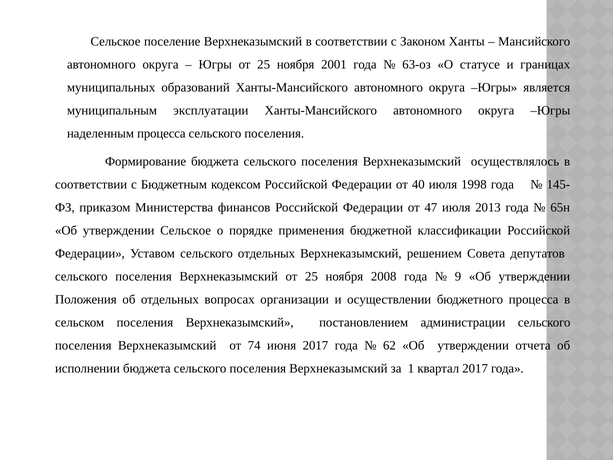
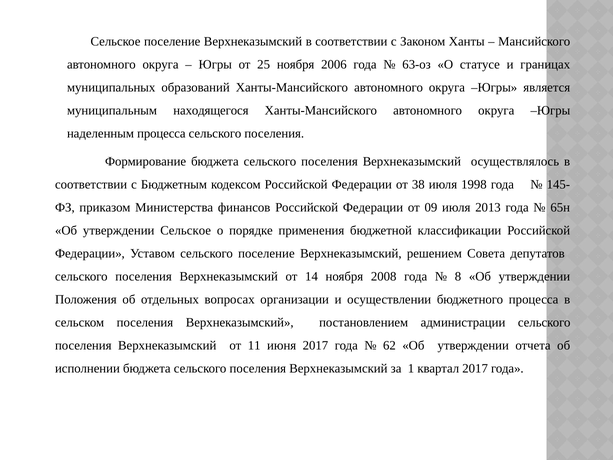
2001: 2001 -> 2006 (334, 64)
эксплуатации: эксплуатации -> находящегося (211, 110)
40: 40 -> 38 (418, 184)
47: 47 -> 09 (431, 207)
сельского отдельных: отдельных -> поселение (266, 253)
Верхнеказымский от 25: 25 -> 14 (312, 276)
9: 9 -> 8 (458, 276)
74: 74 -> 11 (254, 345)
